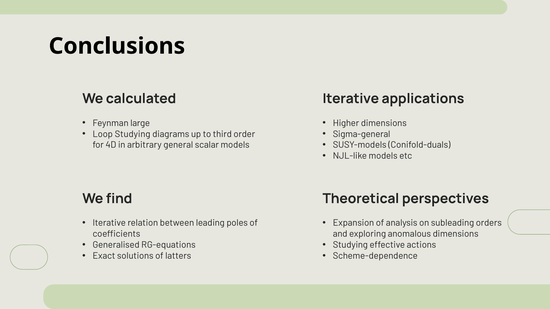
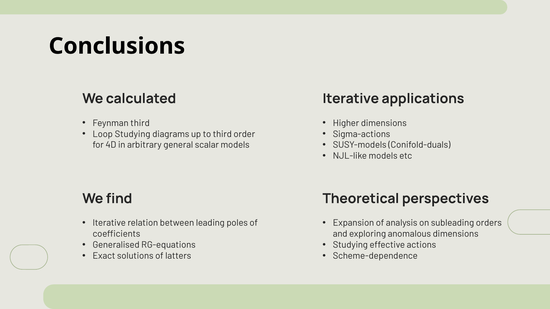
Feynman large: large -> third (140, 123)
Sigma-general: Sigma-general -> Sigma-actions (362, 134)
